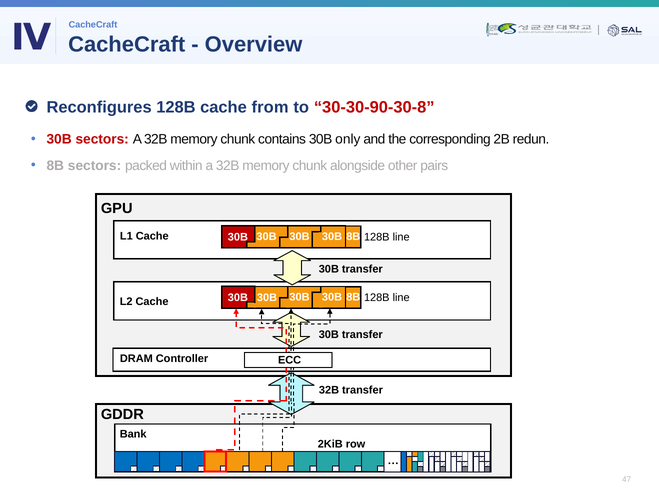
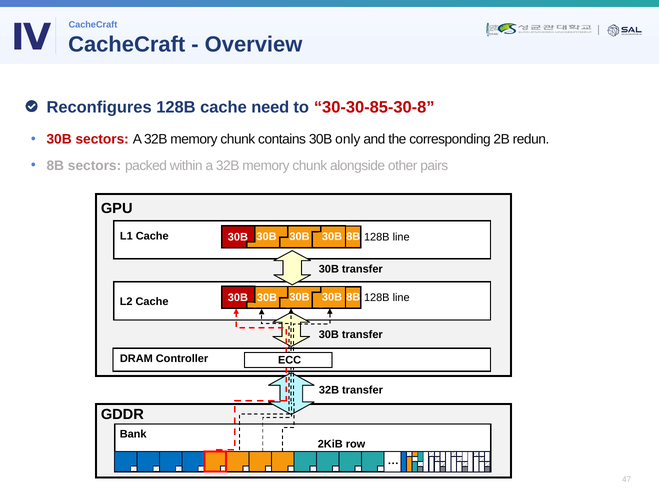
from: from -> need (270, 107)
30-30-90-30-8: 30-30-90-30-8 -> 30-30-85-30-8 (374, 107)
